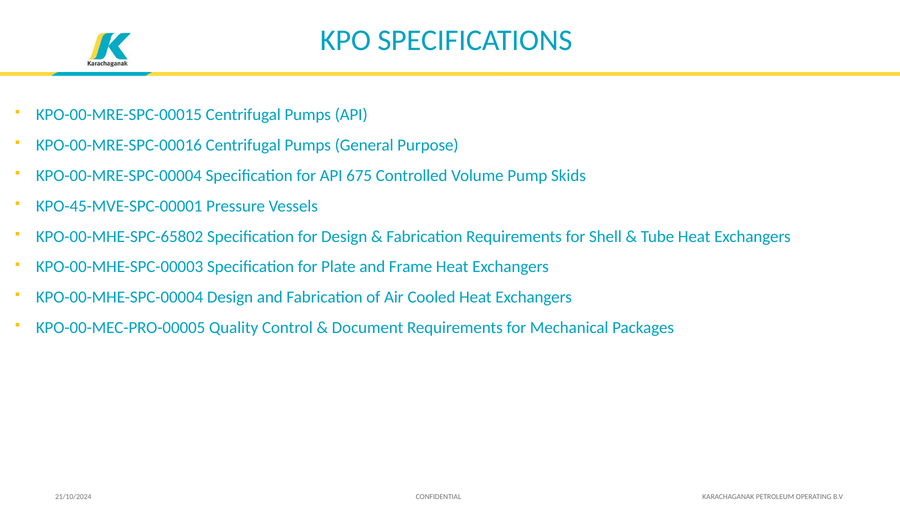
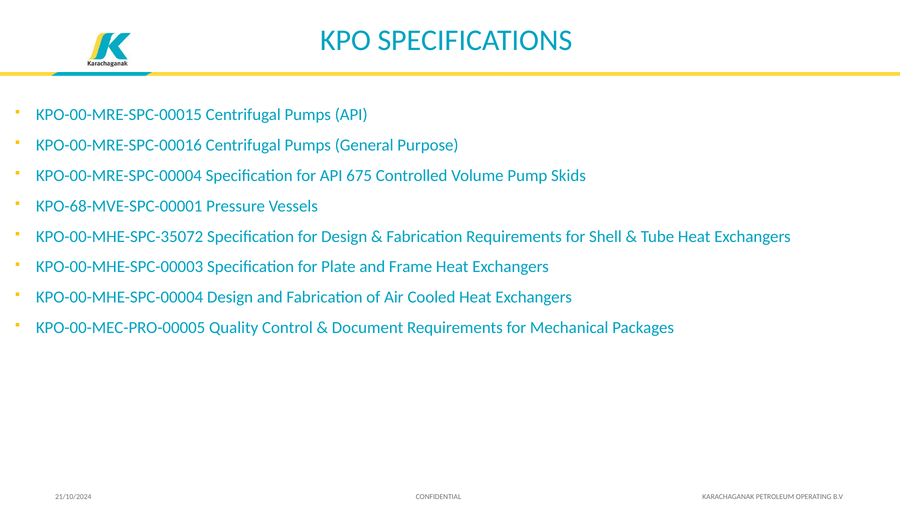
KPO-45-MVE-SPC-00001: KPO-45-MVE-SPC-00001 -> KPO-68-MVE-SPC-00001 (119, 206)
KPO-00-MHE-SPC-65802: KPO-00-MHE-SPC-65802 -> KPO-00-MHE-SPC-35072 (120, 236)
